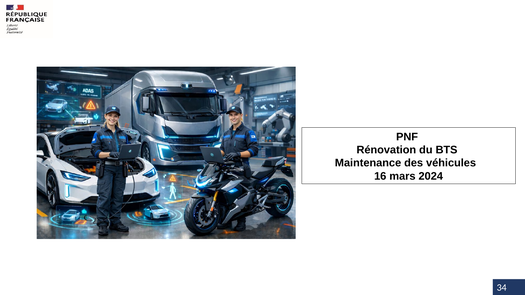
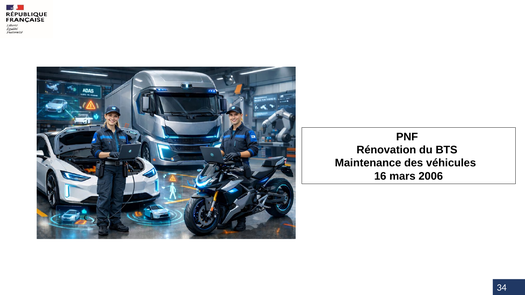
2024: 2024 -> 2006 (431, 176)
